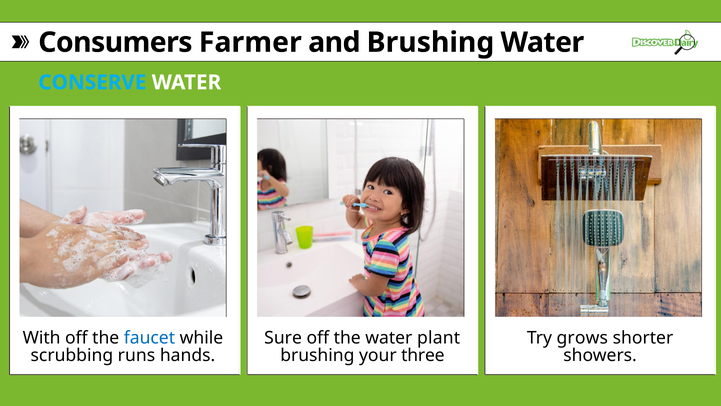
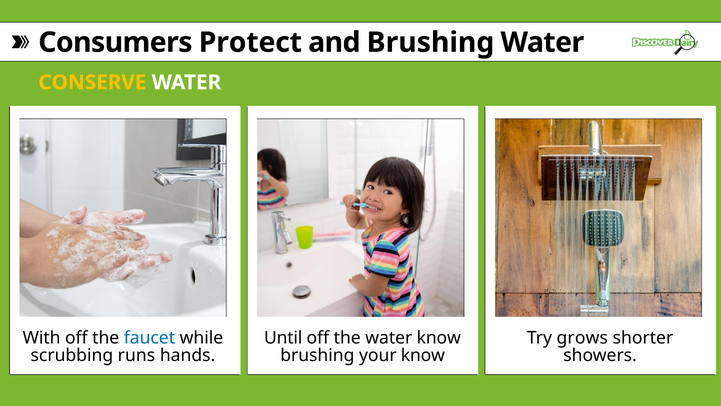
Farmer: Farmer -> Protect (250, 42)
CONSERVE colour: light blue -> yellow (92, 82)
Sure: Sure -> Until (283, 338)
water plant: plant -> know (439, 338)
your three: three -> know (423, 355)
